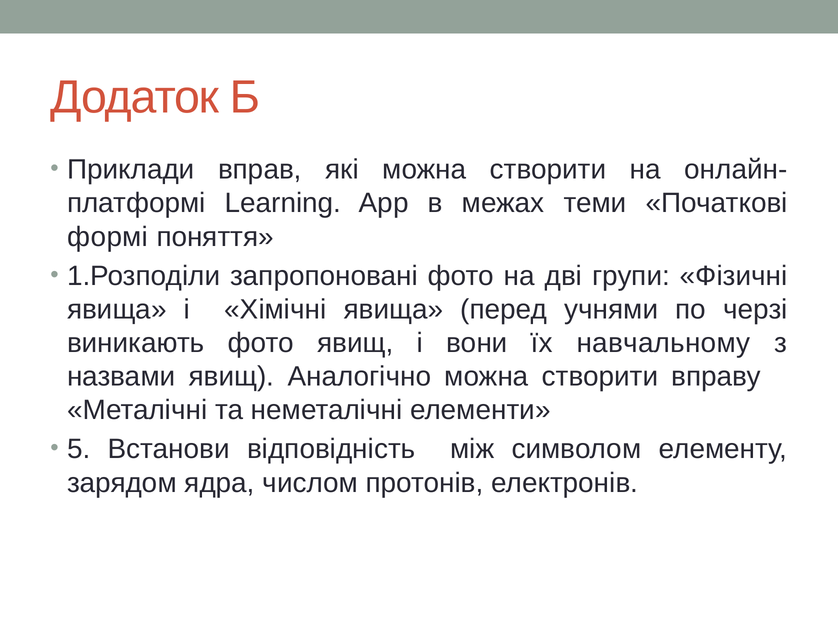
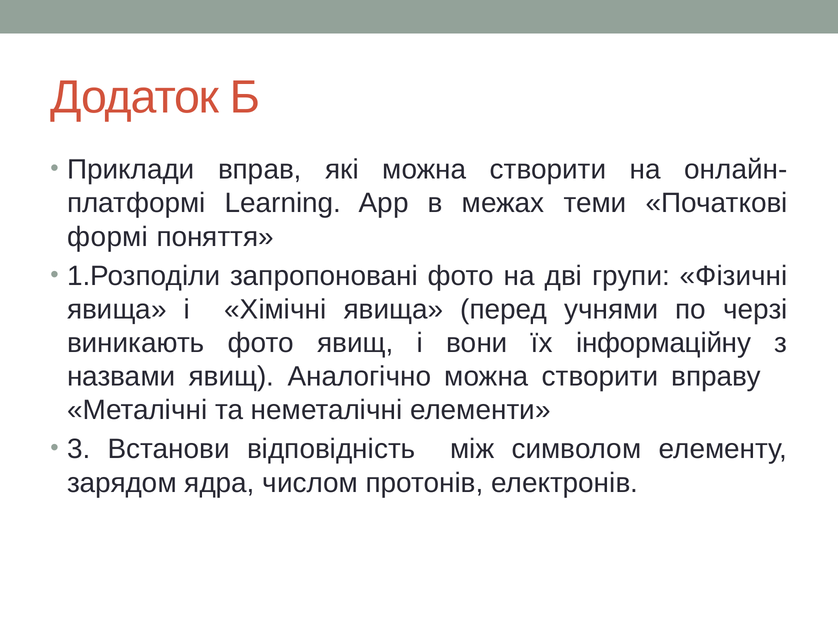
навчальному: навчальному -> інформаційну (664, 343)
5: 5 -> 3 (79, 449)
